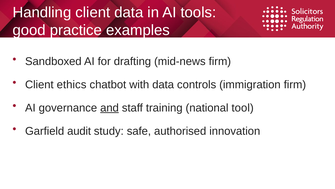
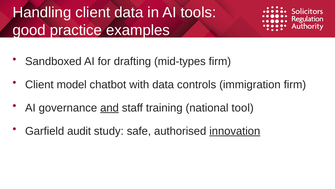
mid-news: mid-news -> mid-types (180, 61)
ethics: ethics -> model (72, 84)
innovation underline: none -> present (235, 131)
